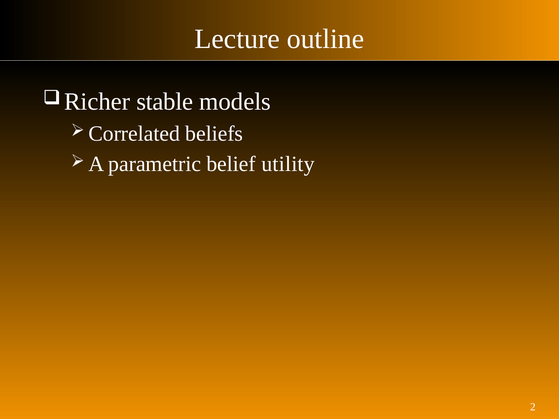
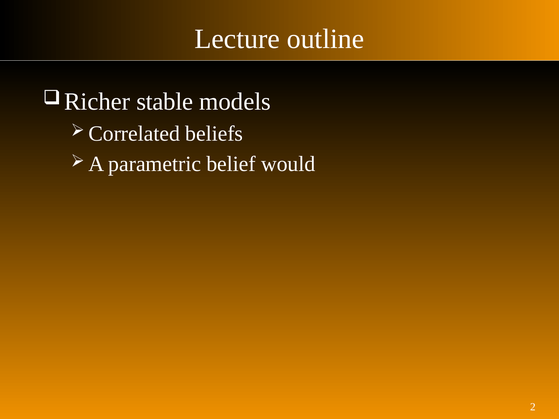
utility: utility -> would (288, 164)
